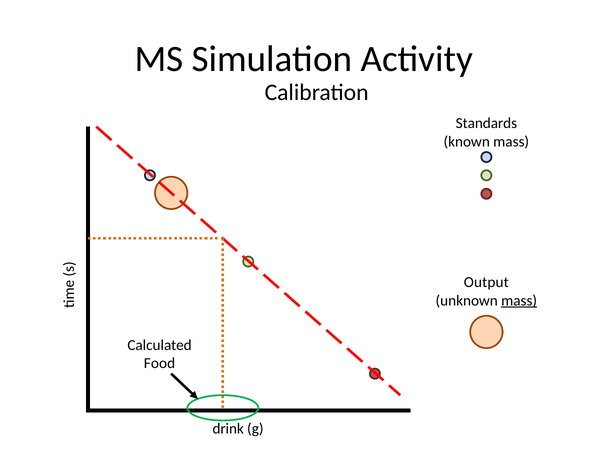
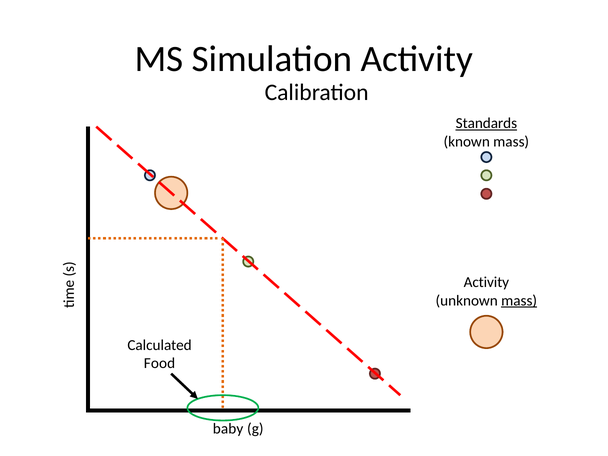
Standards underline: none -> present (486, 123)
Output: Output -> Activity (486, 282)
drink: drink -> baby (228, 429)
